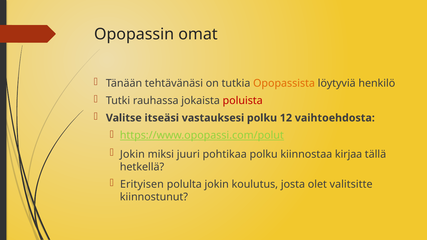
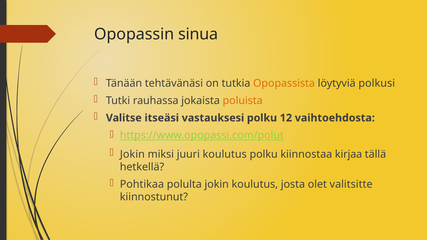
omat: omat -> sinua (198, 34)
henkilö: henkilö -> polkusi (377, 83)
poluista colour: red -> orange (243, 101)
juuri pohtikaa: pohtikaa -> koulutus (225, 154)
Erityisen: Erityisen -> Pohtikaa (142, 184)
